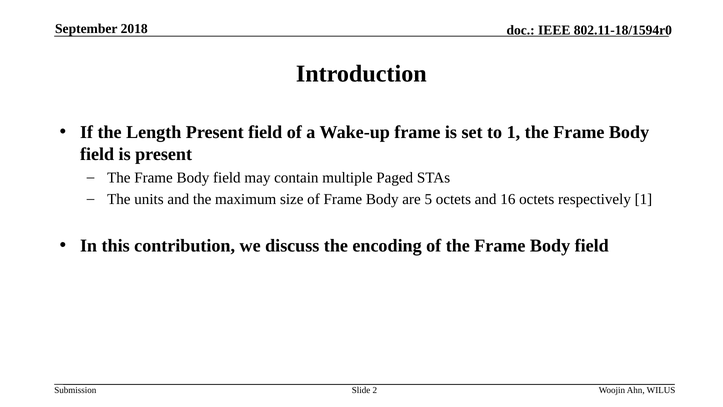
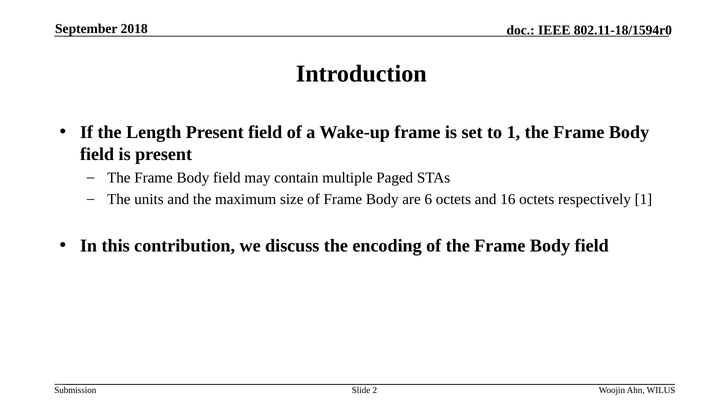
5: 5 -> 6 (428, 199)
